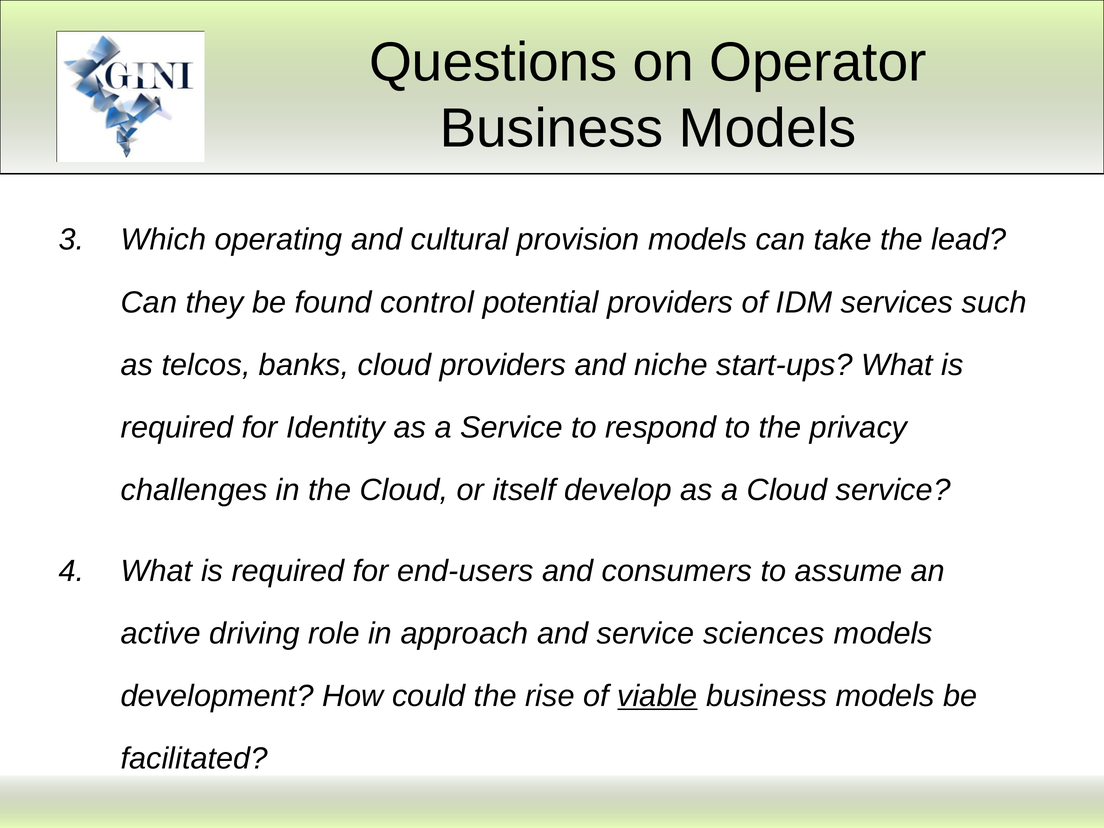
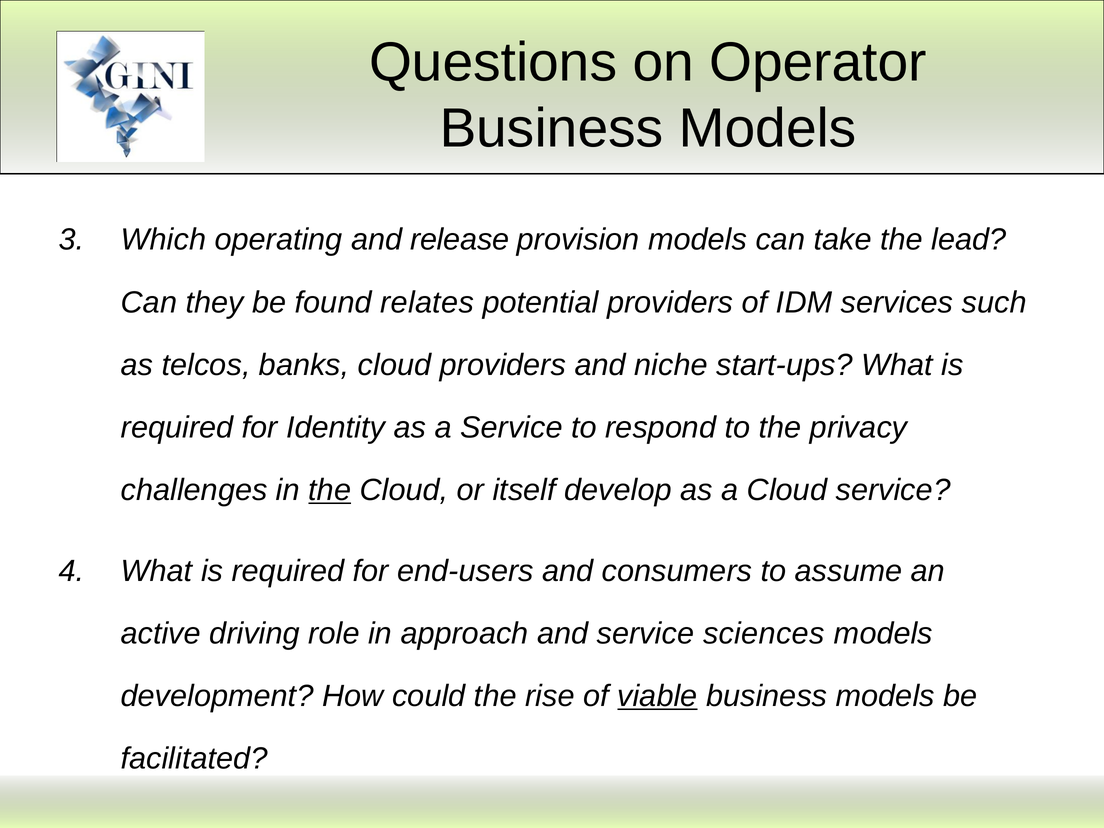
cultural: cultural -> release (460, 240)
control: control -> relates (427, 302)
the underline: none -> present (330, 490)
